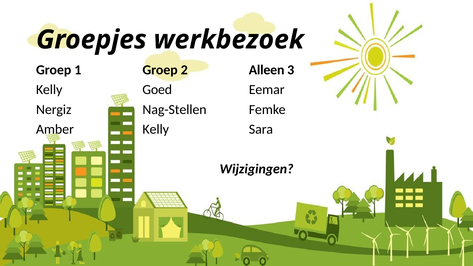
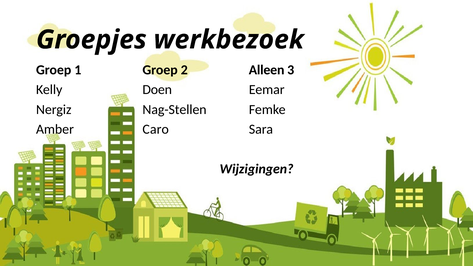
Goed: Goed -> Doen (157, 90)
Amber Kelly: Kelly -> Caro (156, 129)
